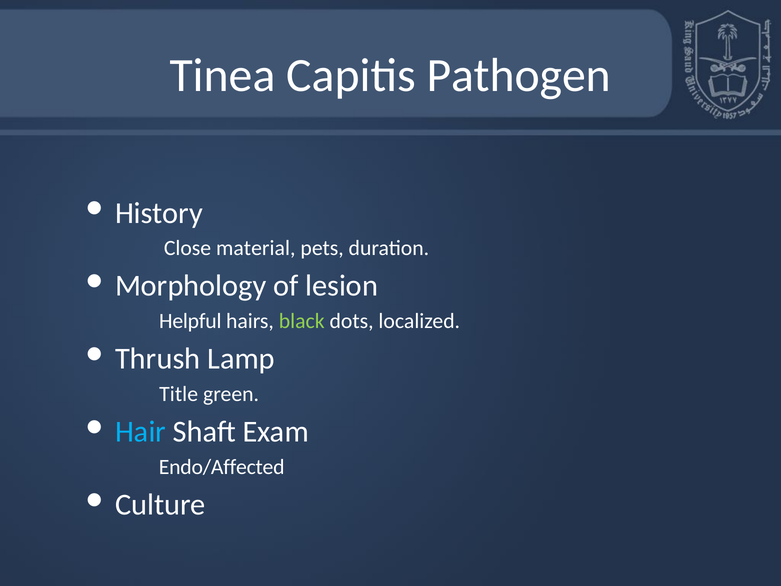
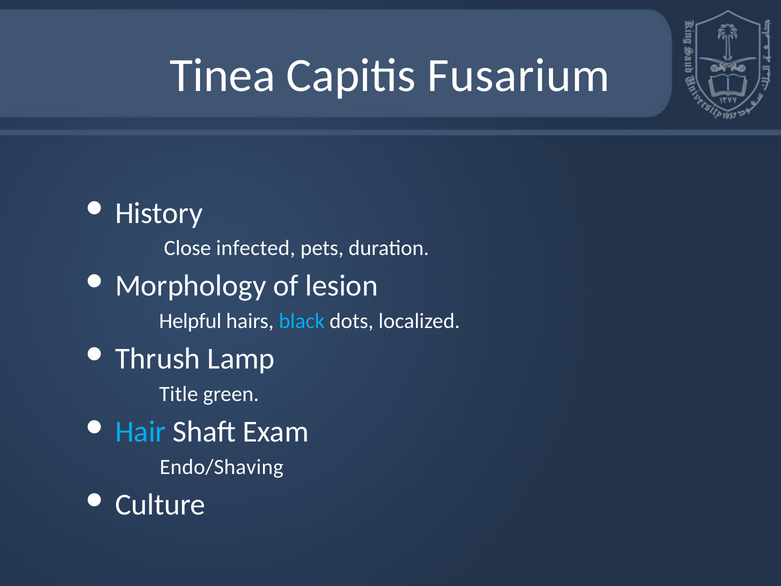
Pathogen: Pathogen -> Fusarium (518, 76)
material: material -> infected (256, 248)
black colour: light green -> light blue (302, 321)
Endo/Affected: Endo/Affected -> Endo/Shaving (221, 467)
